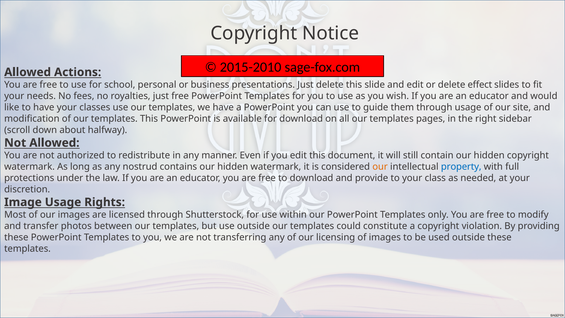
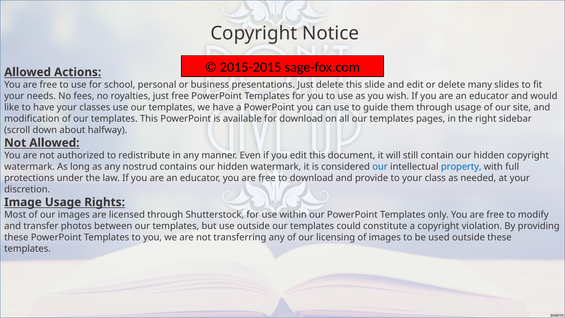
2015-2010: 2015-2010 -> 2015-2015 (251, 67)
effect: effect -> many (480, 85)
our colour: orange -> blue (380, 167)
